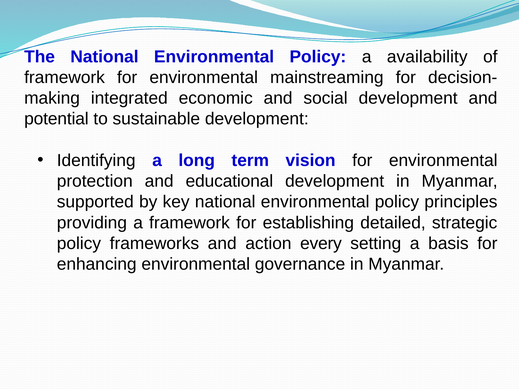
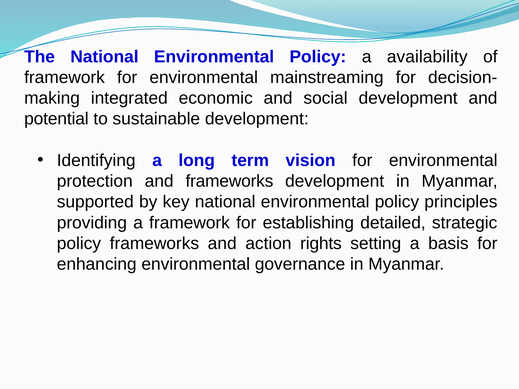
and educational: educational -> frameworks (229, 181)
every: every -> rights (321, 244)
